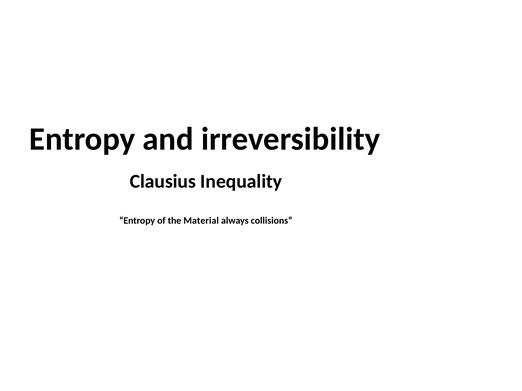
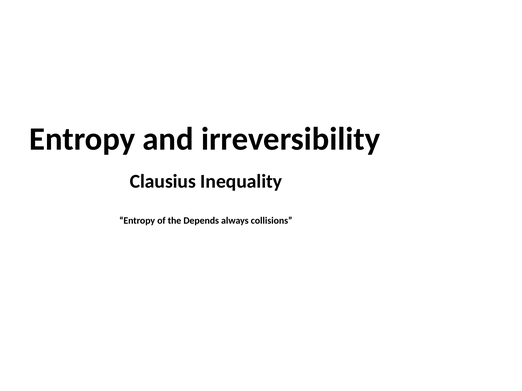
Material: Material -> Depends (201, 221)
